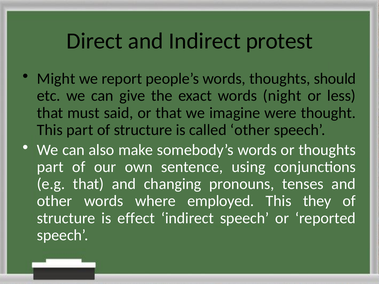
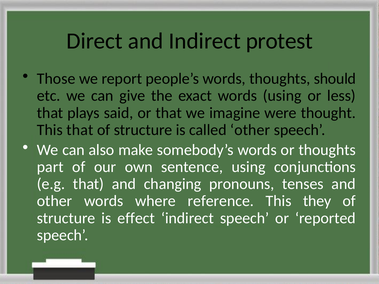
Might: Might -> Those (56, 79)
words night: night -> using (282, 96)
must: must -> plays (84, 113)
This part: part -> that (80, 130)
employed: employed -> reference (221, 201)
